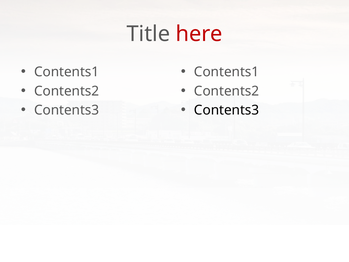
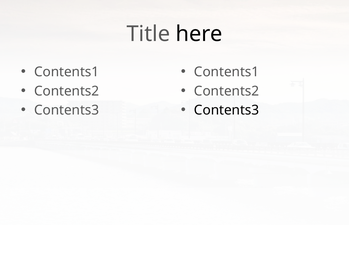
here colour: red -> black (199, 34)
